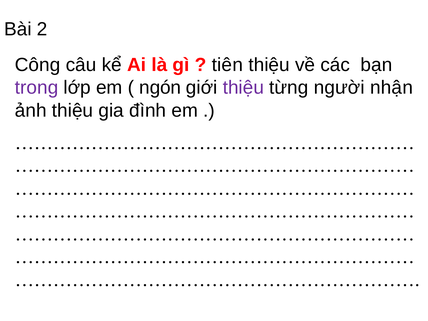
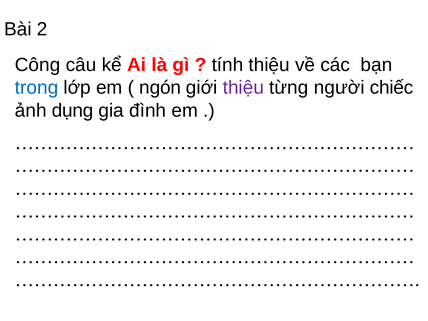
tiên: tiên -> tính (227, 65)
trong colour: purple -> blue (37, 88)
nhận: nhận -> chiếc (392, 88)
ảnh thiệu: thiệu -> dụng (73, 110)
